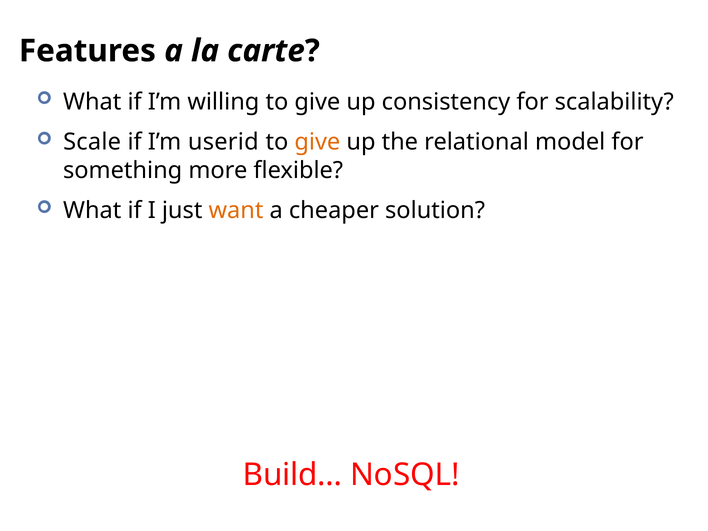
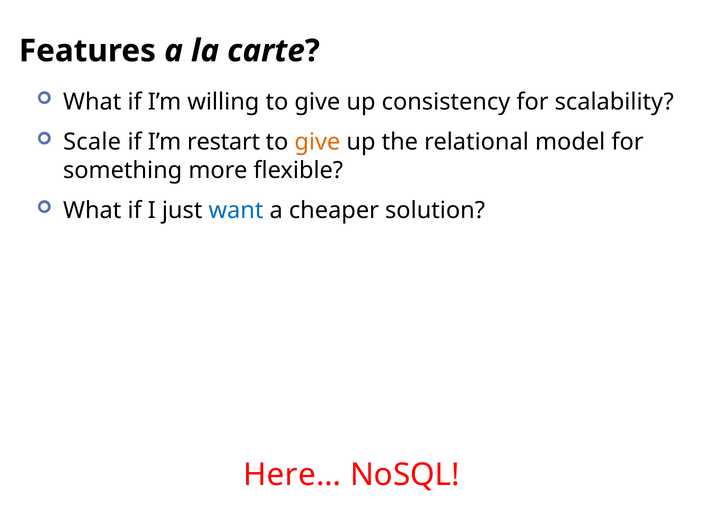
userid: userid -> restart (224, 142)
want colour: orange -> blue (236, 211)
Build…: Build… -> Here… (292, 475)
